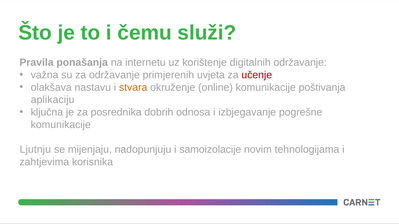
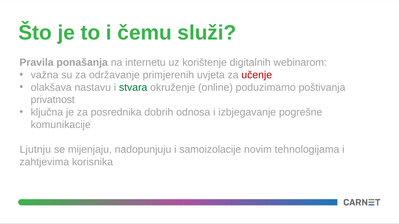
digitalnih održavanje: održavanje -> webinarom (300, 63)
stvara colour: orange -> green (133, 88)
online komunikacije: komunikacije -> poduzimamo (266, 88)
aplikaciju: aplikaciju -> privatnost (53, 100)
